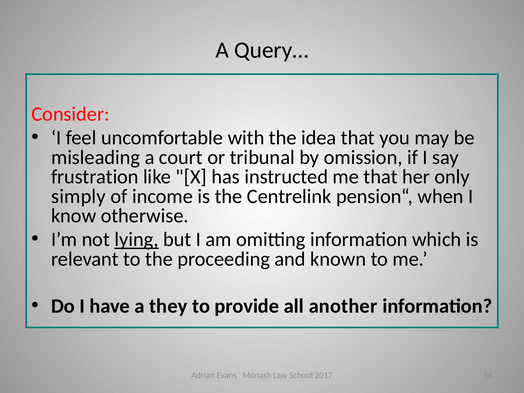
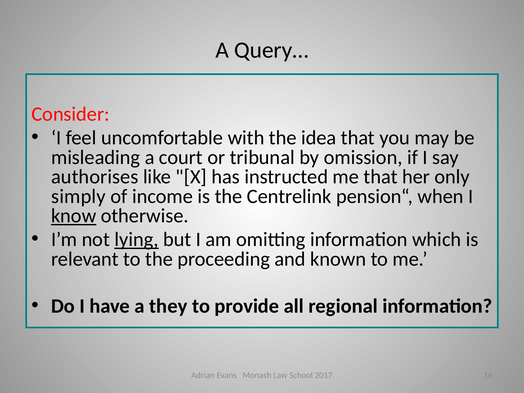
frustration: frustration -> authorises (95, 177)
know underline: none -> present (74, 216)
another: another -> regional (343, 306)
